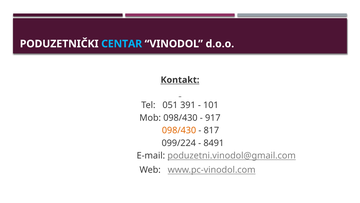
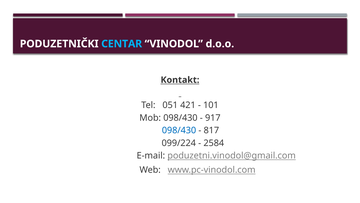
391: 391 -> 421 (188, 105)
098/430 colour: orange -> blue (179, 130)
8491: 8491 -> 2584 (214, 143)
